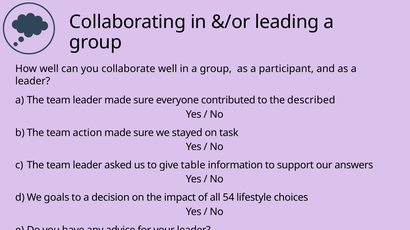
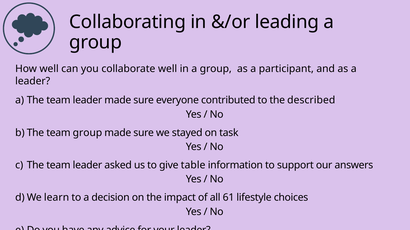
team action: action -> group (87, 133)
goals: goals -> learn (57, 198)
54: 54 -> 61 (228, 198)
